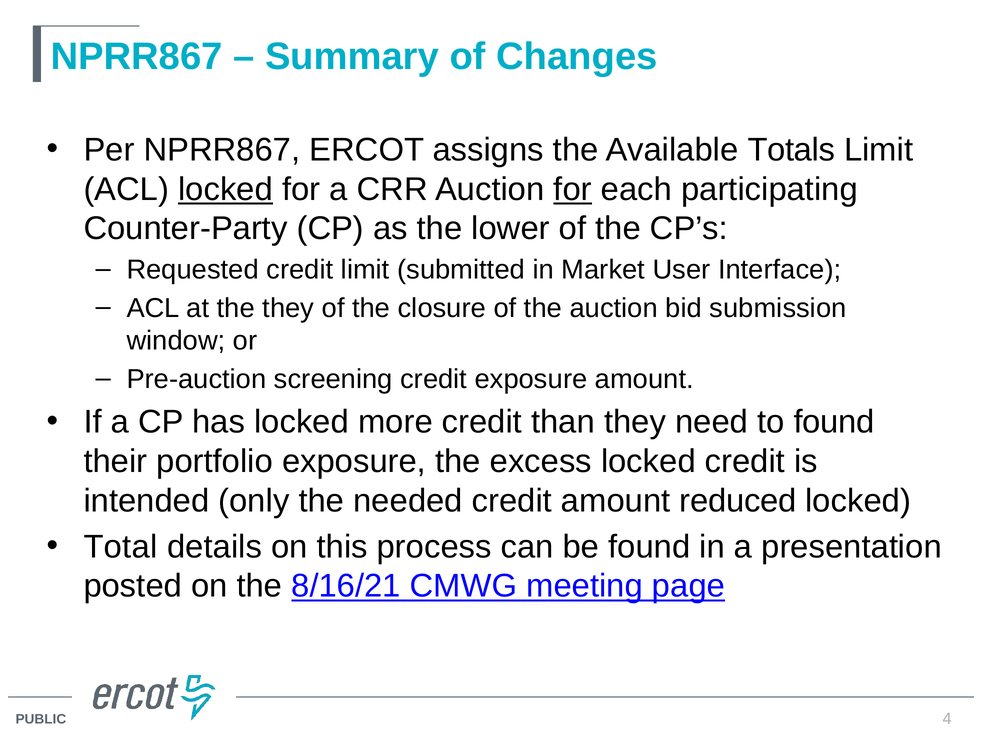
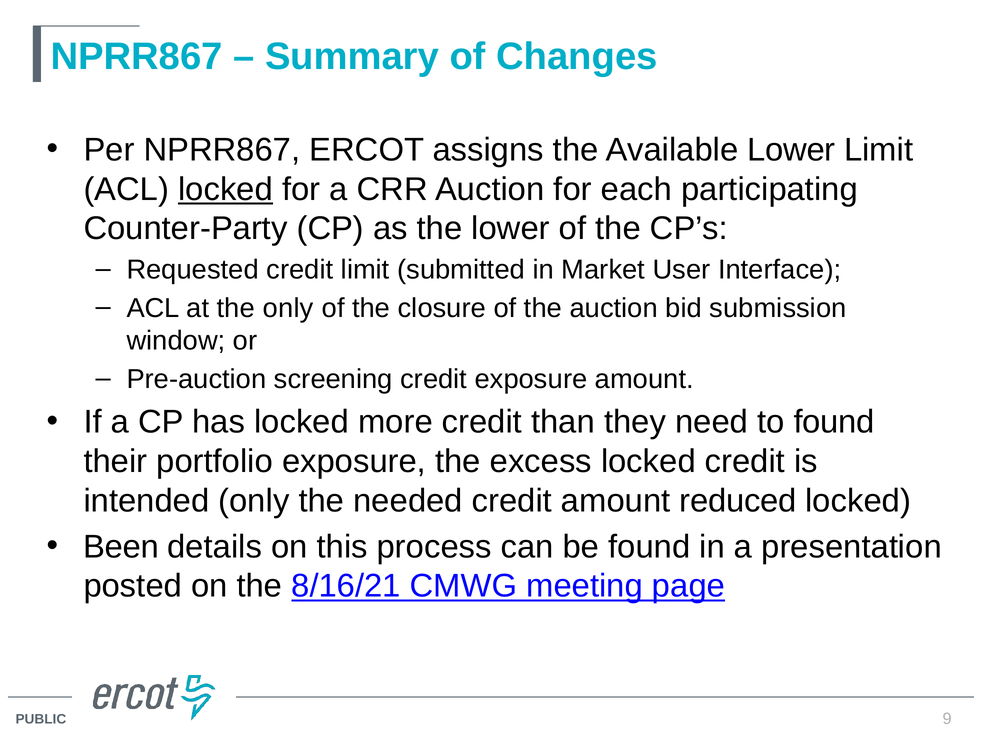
Available Totals: Totals -> Lower (791, 150)
for underline: present -> none (573, 189)
the they: they -> only (288, 308)
Total: Total -> Been (121, 547)
4: 4 -> 9 (947, 719)
